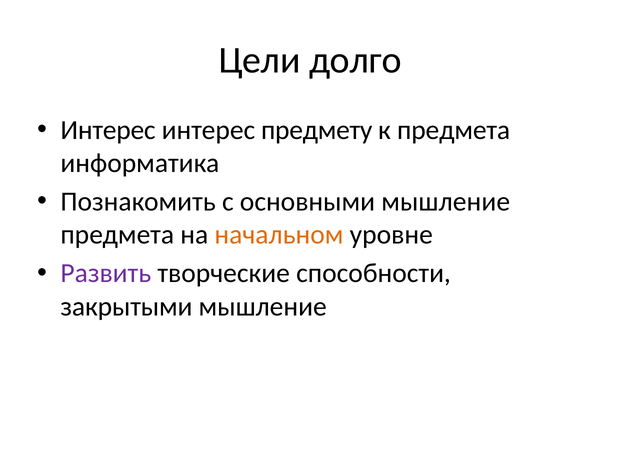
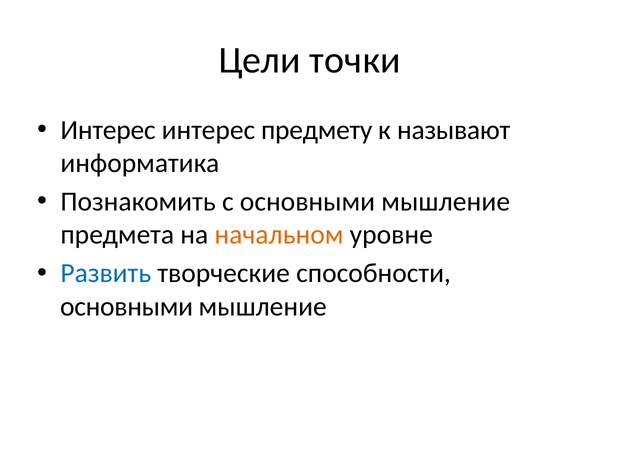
долго: долго -> точки (355, 60)
к предмета: предмета -> называют (454, 130)
Развить colour: purple -> blue (106, 273)
закрытыми: закрытыми -> основными (127, 306)
